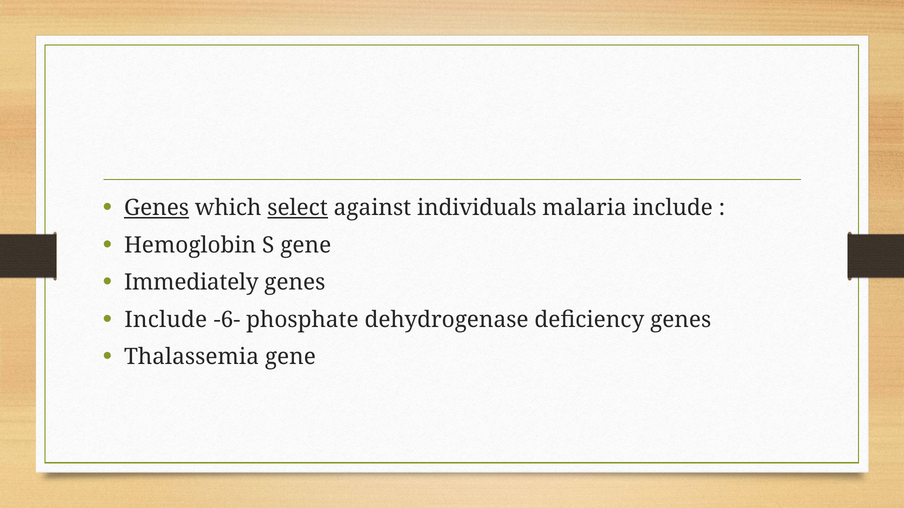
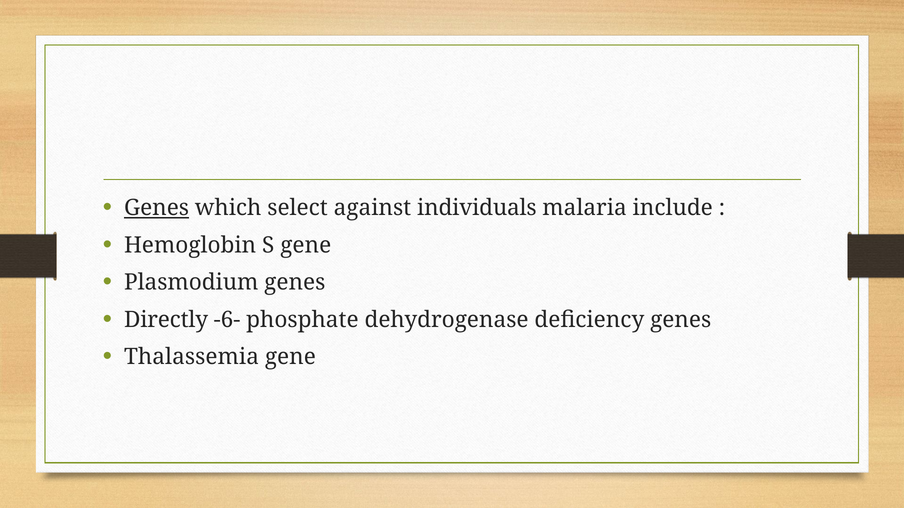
select underline: present -> none (298, 208)
Immediately: Immediately -> Plasmodium (191, 283)
Include: Include -> Directly (166, 320)
